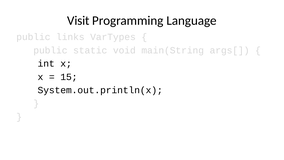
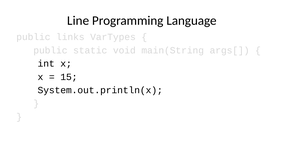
Visit: Visit -> Line (78, 21)
